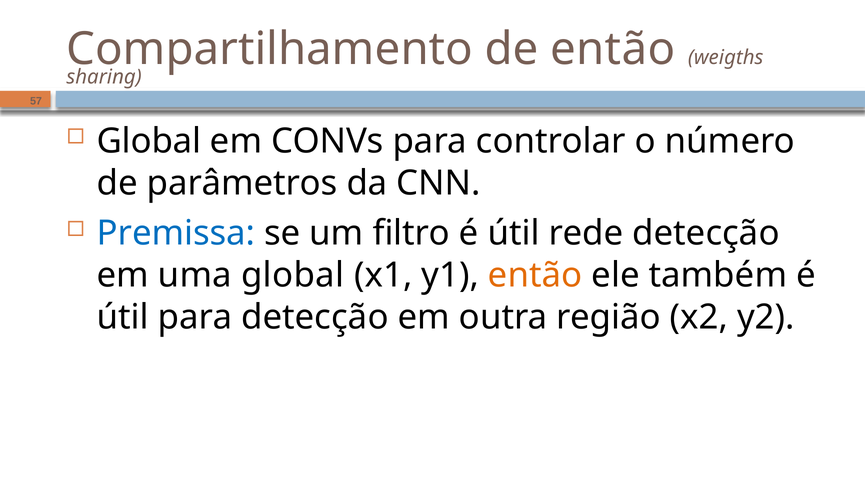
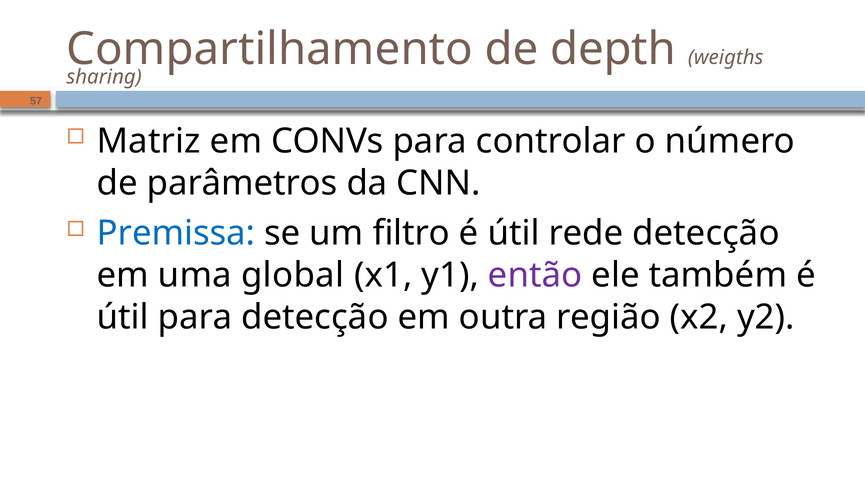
de então: então -> depth (613, 49)
Global: Global -> Matriz (149, 141)
então colour: orange -> purple (535, 275)
